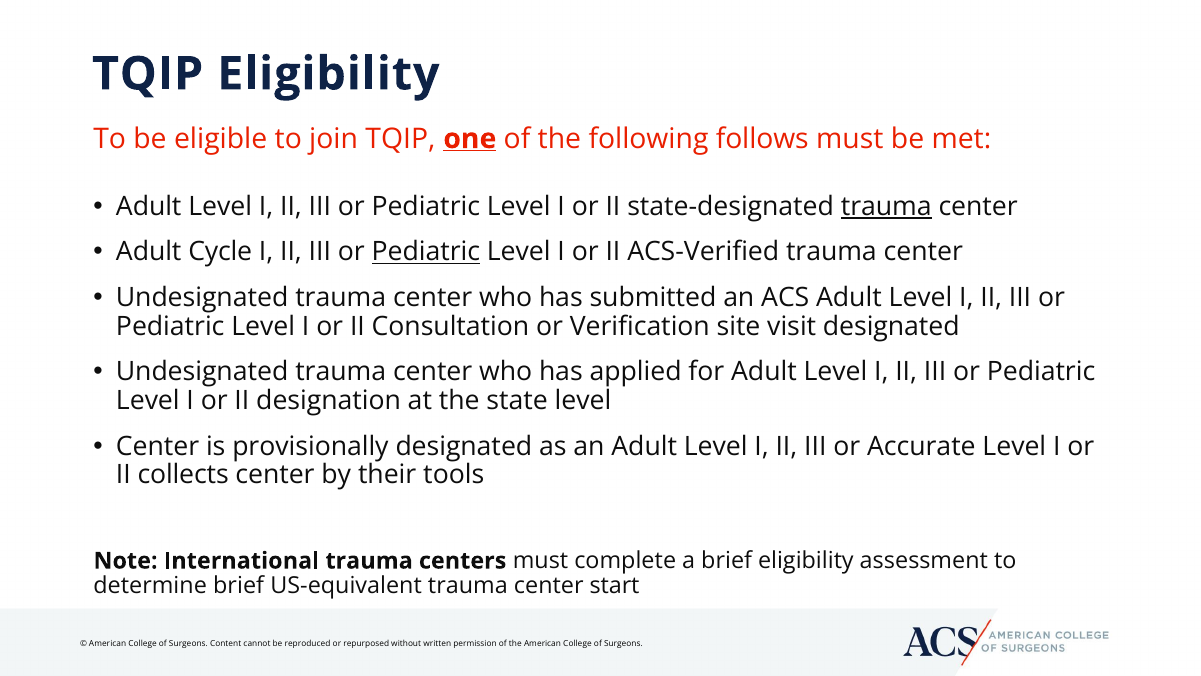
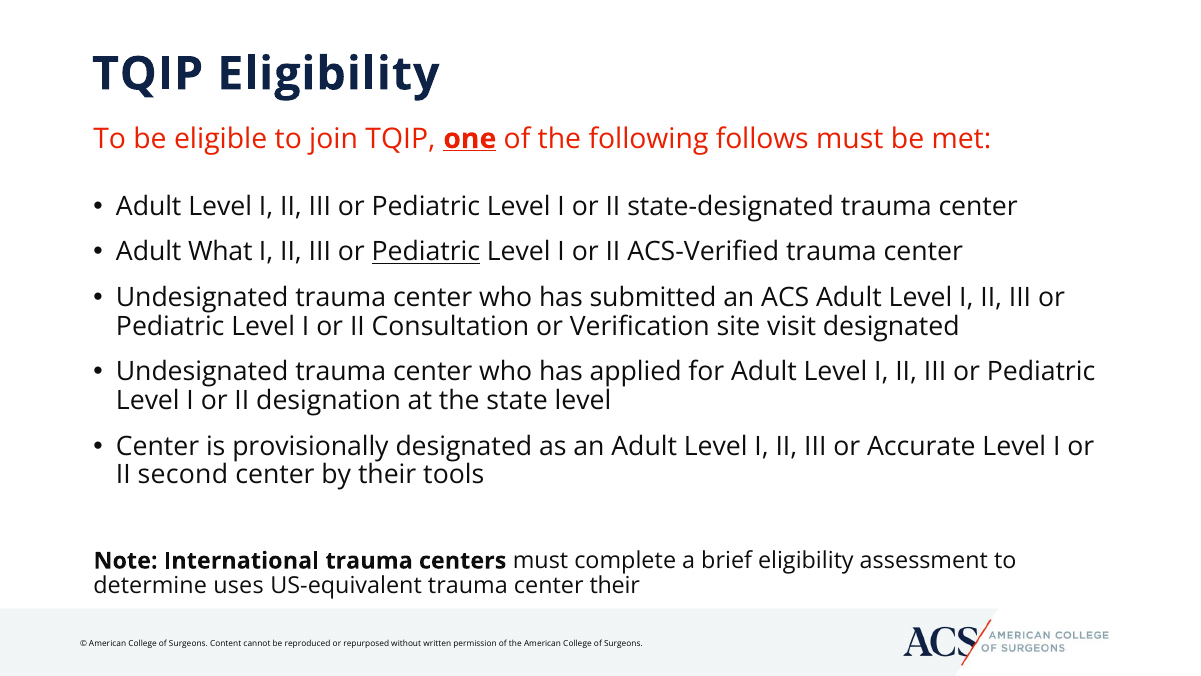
trauma underline: present -> none (886, 207)
Cycle: Cycle -> What (220, 252)
collects: collects -> second (183, 475)
determine brief: brief -> uses (239, 586)
center start: start -> their (615, 586)
